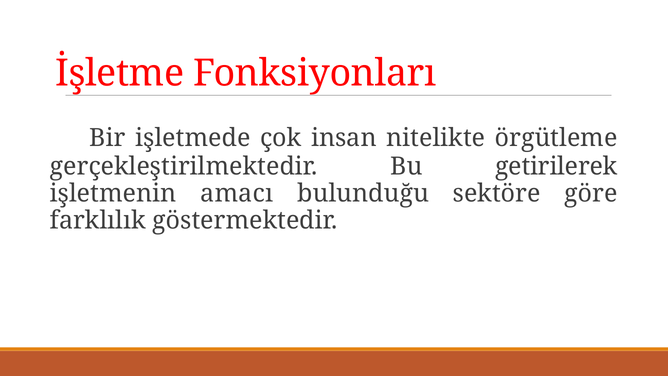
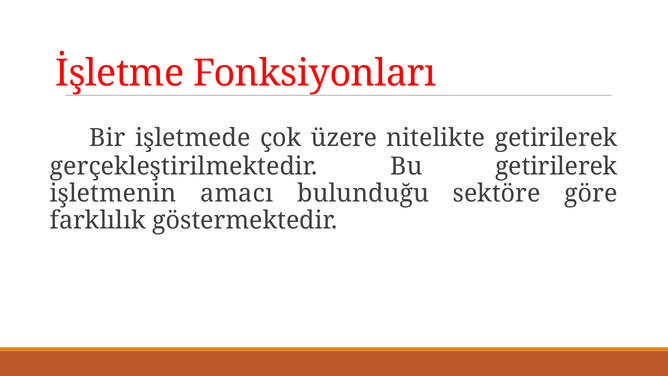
insan: insan -> üzere (344, 138)
nitelikte örgütleme: örgütleme -> getirilerek (556, 138)
